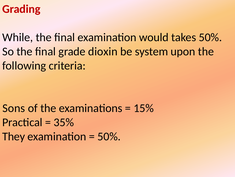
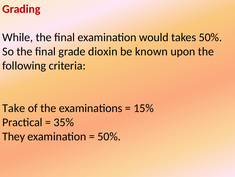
system: system -> known (151, 51)
Sons: Sons -> Take (14, 108)
